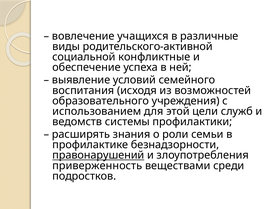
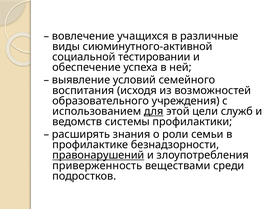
родительского-активной: родительского-активной -> сиюминутного-активной (148, 47)
конфликтные: конфликтные -> тестировании (154, 57)
для underline: none -> present (154, 111)
